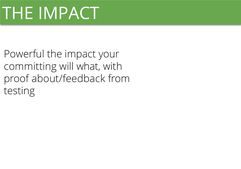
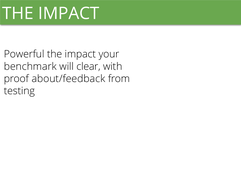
committing: committing -> benchmark (30, 67)
what: what -> clear (88, 67)
